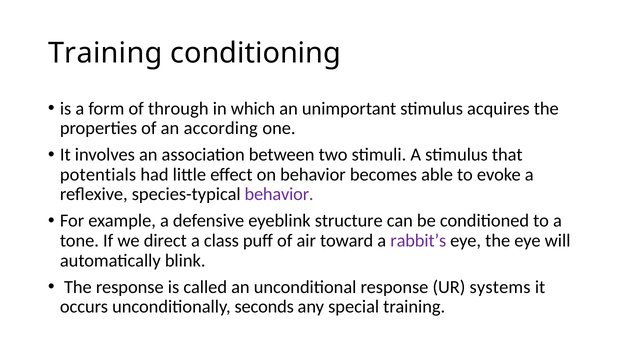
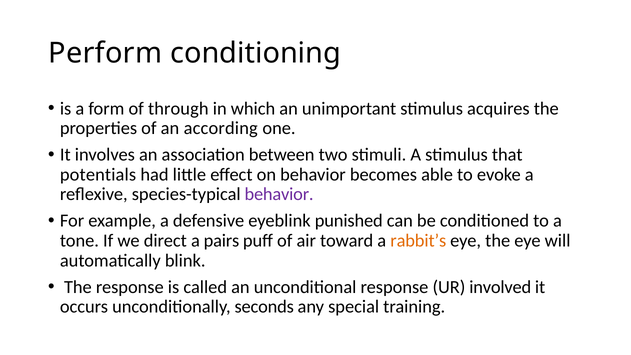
Training: Training -> Perform (105, 53)
structure: structure -> punished (349, 221)
class: class -> pairs (221, 241)
rabbit’s colour: purple -> orange (418, 241)
systems: systems -> involved (500, 287)
